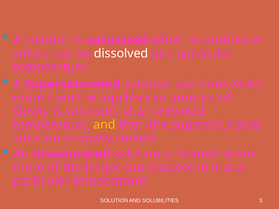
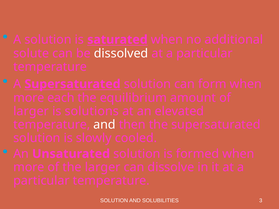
more then: then -> each (61, 98)
slowly: slowly -> larger (31, 111)
and colour: yellow -> white (104, 125)
